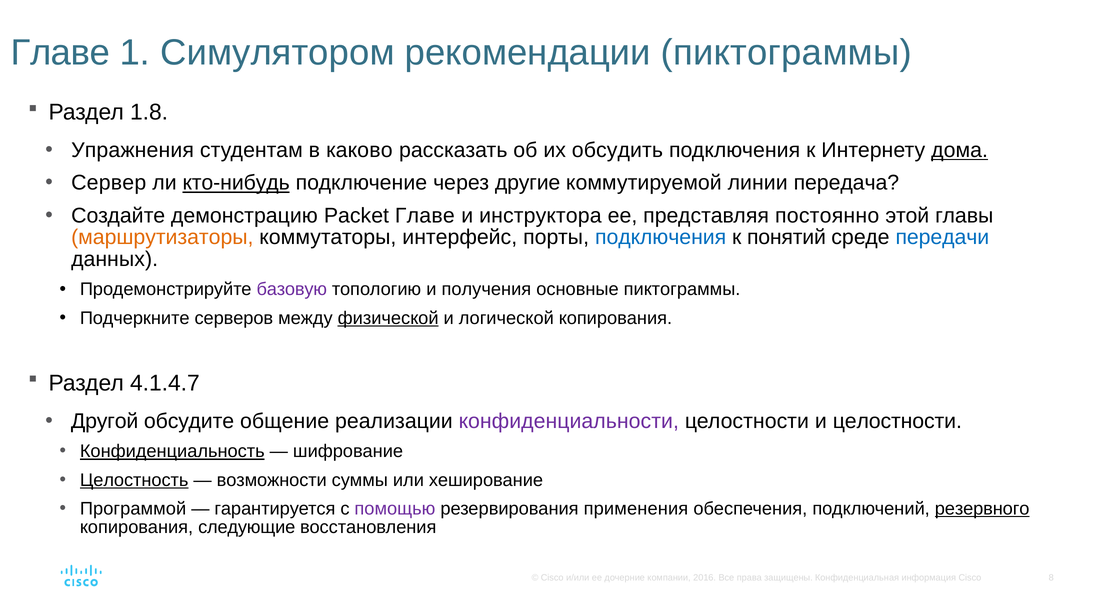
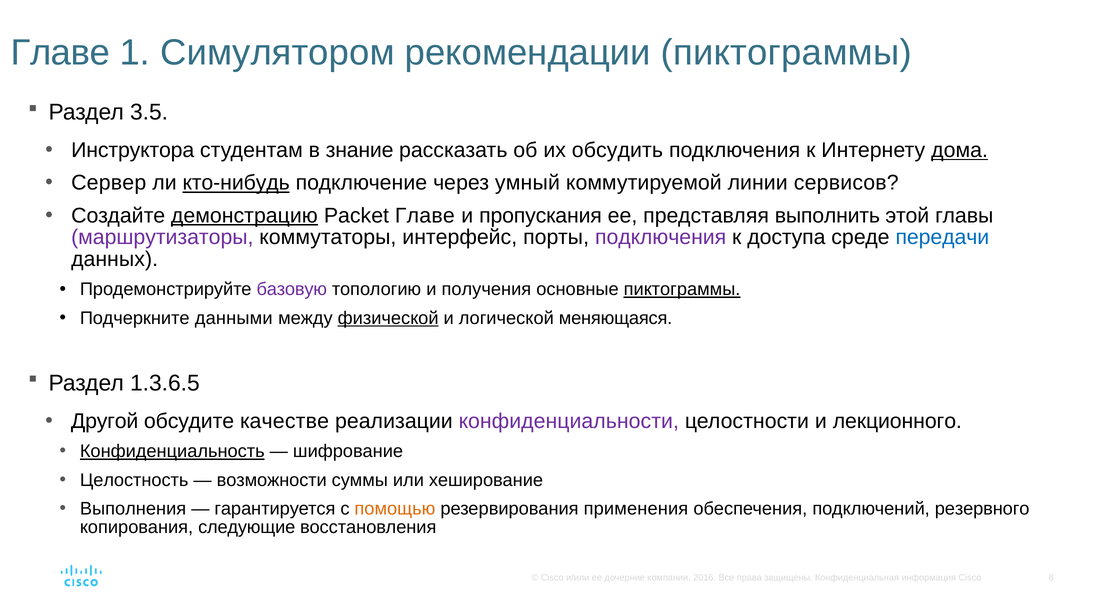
1.8: 1.8 -> 3.5 (149, 112)
Упражнения: Упражнения -> Инструктора (133, 150)
каково: каково -> знание (360, 150)
другие: другие -> умный (527, 183)
передача: передача -> сервисов (846, 183)
демонстрацию underline: none -> present (244, 216)
инструктора: инструктора -> пропускания (541, 216)
постоянно: постоянно -> выполнить (827, 216)
маршрутизаторы colour: orange -> purple (162, 237)
подключения colour: blue -> purple (661, 237)
понятий: понятий -> доступа (786, 237)
пиктограммы underline: none -> present (682, 289)
серверов: серверов -> данными (234, 318)
логической копирования: копирования -> меняющаяся (616, 318)
4.1.4.7: 4.1.4.7 -> 1.3.6.5 (165, 383)
общение: общение -> качестве (285, 421)
и целостности: целостности -> лекционного (897, 421)
Целостность underline: present -> none (134, 480)
Программой: Программой -> Выполнения (133, 509)
помощью colour: purple -> orange (395, 509)
резервного underline: present -> none (982, 509)
